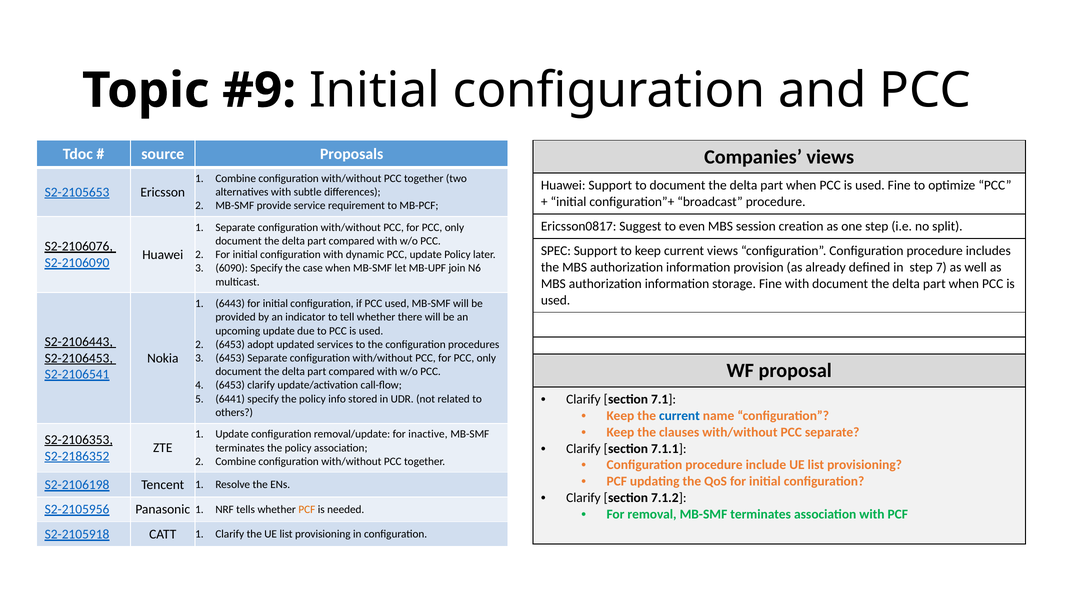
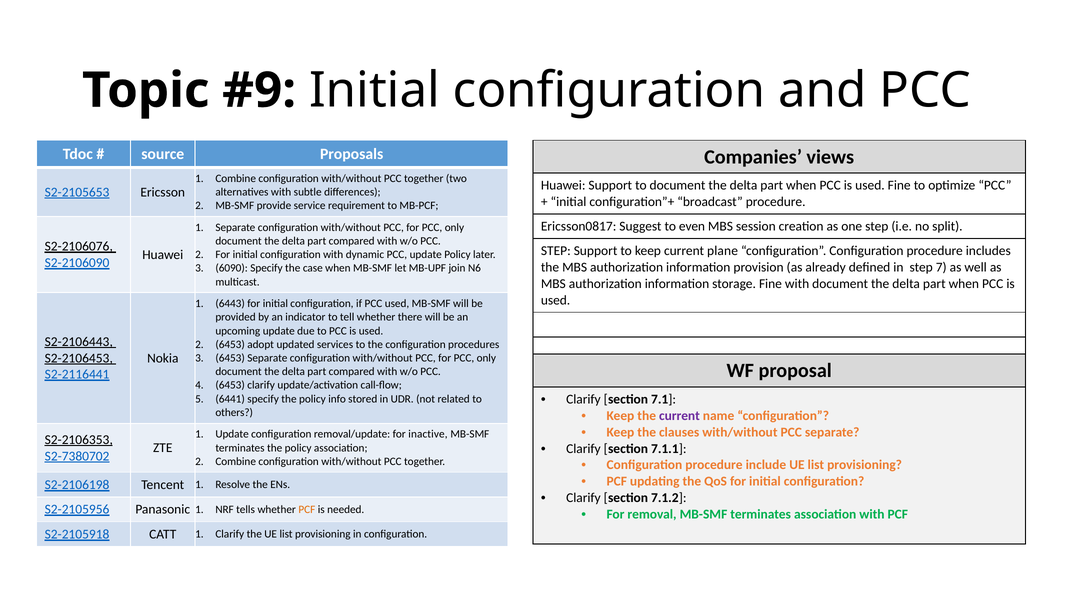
SPEC: SPEC -> STEP (556, 251)
current views: views -> plane (723, 251)
S2-2106541: S2-2106541 -> S2-2116441 (77, 374)
current colour: blue -> purple (679, 416)
S2-2186352: S2-2186352 -> S2-7380702 (77, 456)
